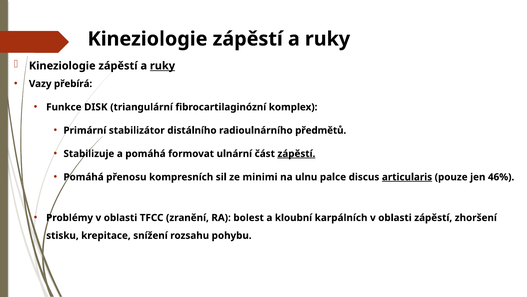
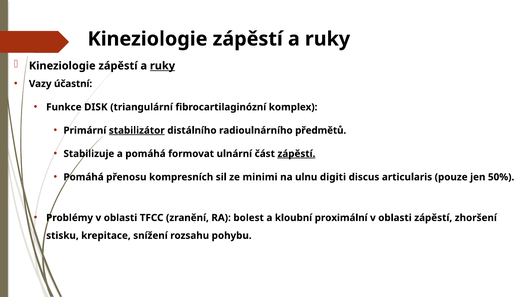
přebírá: přebírá -> účastní (73, 84)
stabilizátor underline: none -> present (137, 130)
palce: palce -> digiti (333, 177)
articularis underline: present -> none (407, 177)
46%: 46% -> 50% (501, 177)
karpálních: karpálních -> proximální (341, 217)
